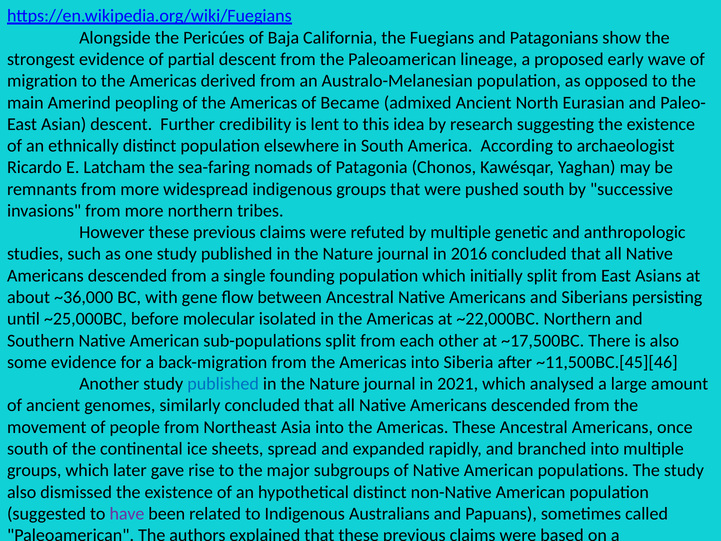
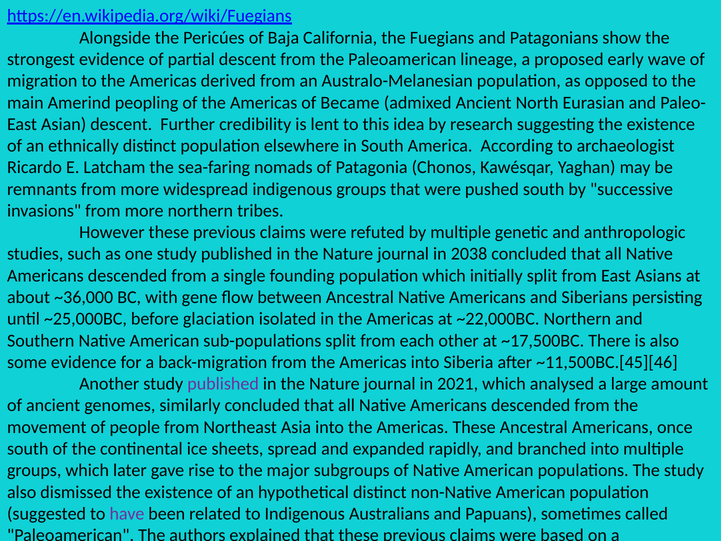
2016: 2016 -> 2038 (469, 254)
molecular: molecular -> glaciation (219, 319)
published colour: blue -> purple (223, 384)
